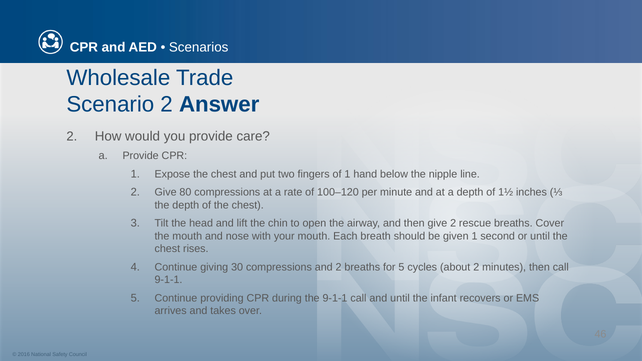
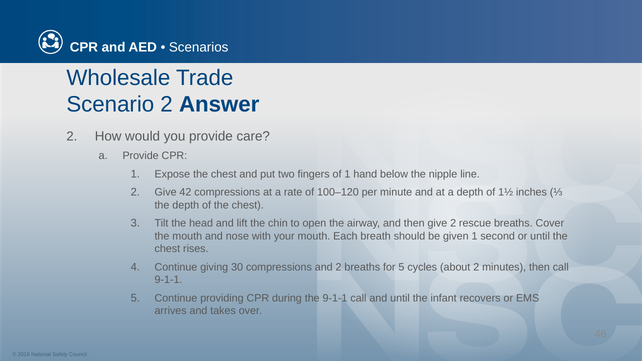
80: 80 -> 42 (185, 192)
